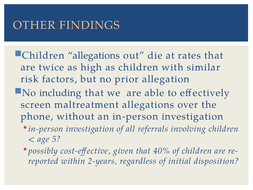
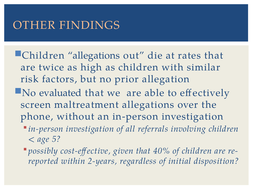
including: including -> evaluated (60, 93)
